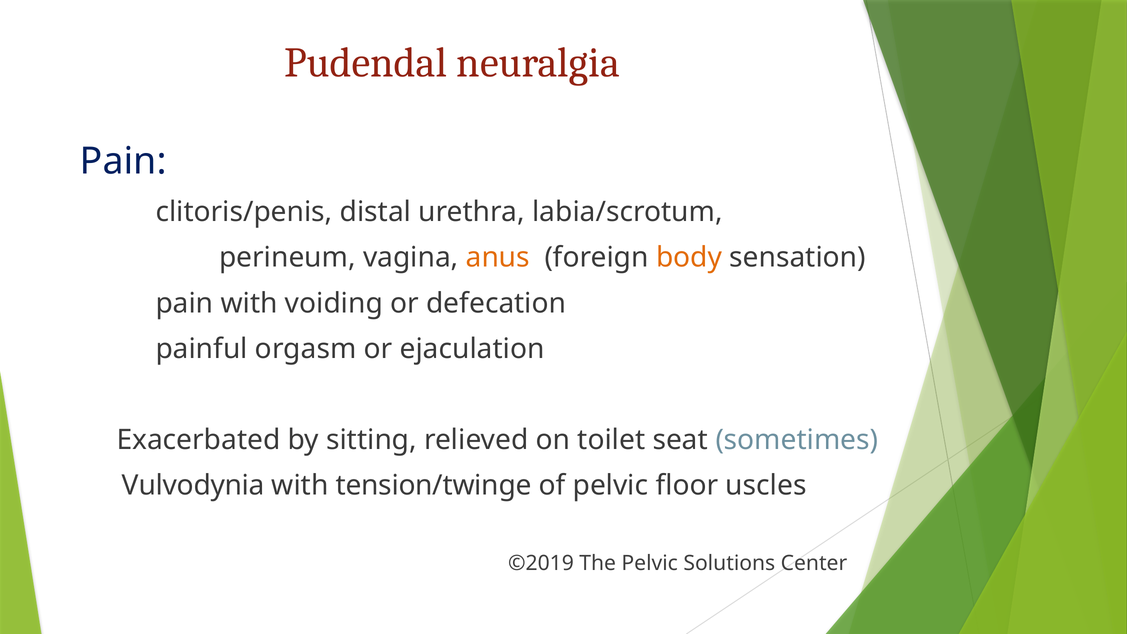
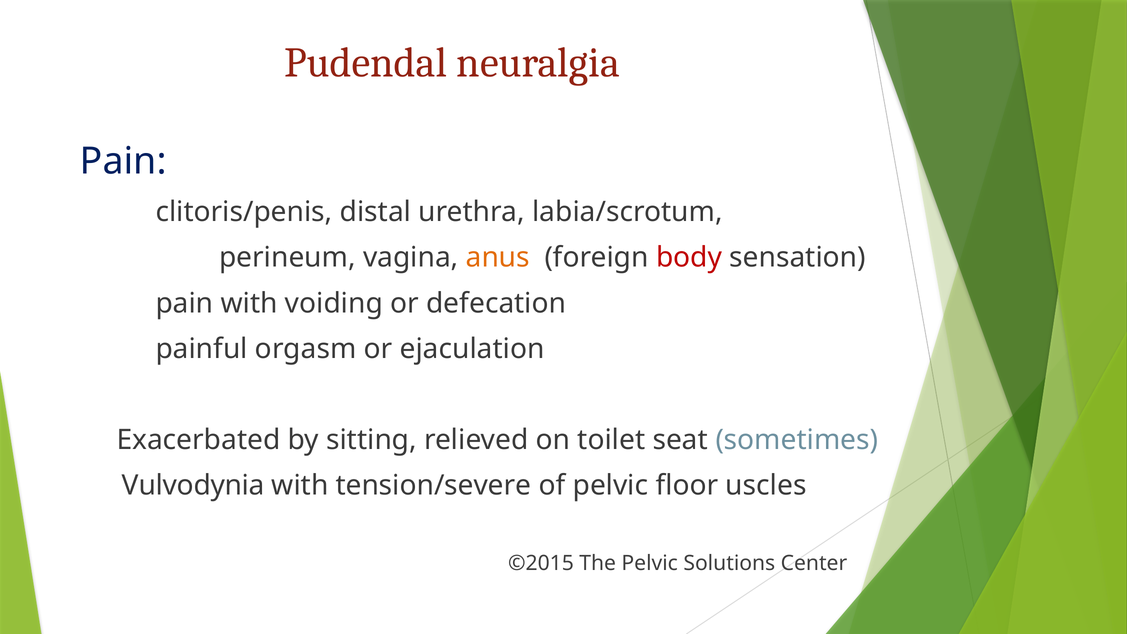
body colour: orange -> red (689, 258)
tension/twinge: tension/twinge -> tension/severe (433, 485)
©2019: ©2019 -> ©2015 (541, 563)
